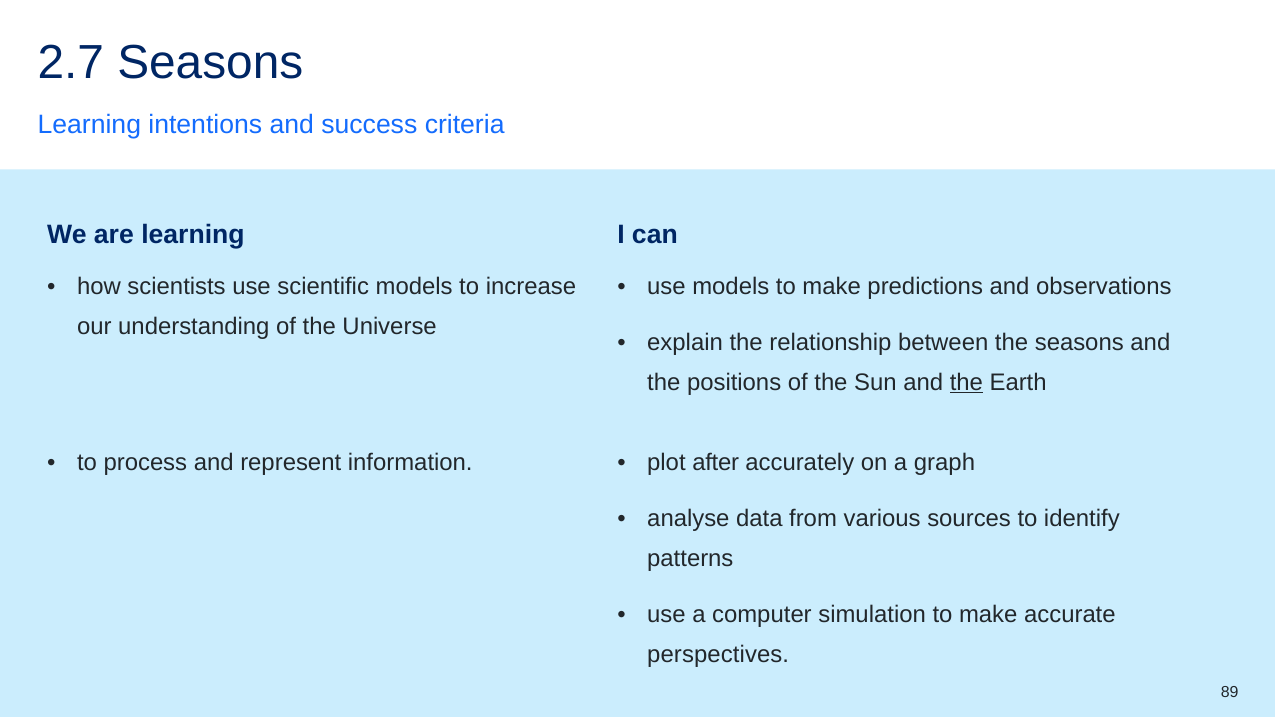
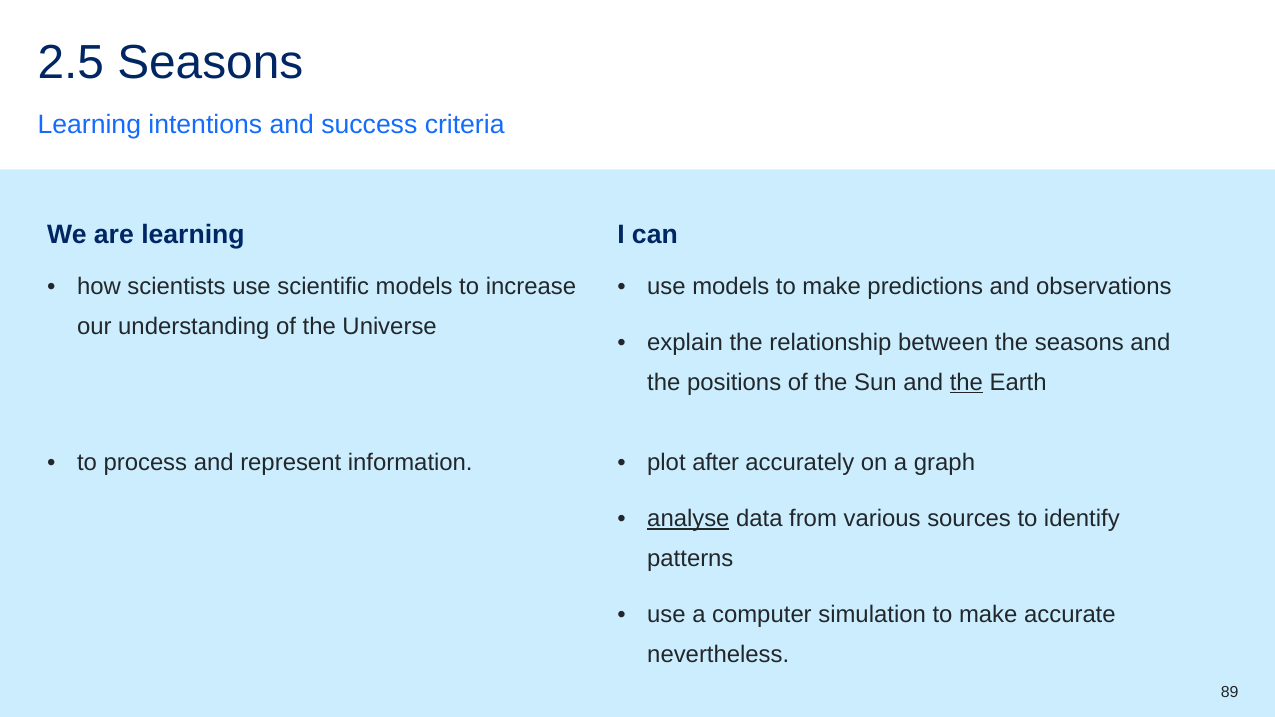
2.7: 2.7 -> 2.5 (71, 63)
analyse underline: none -> present (688, 519)
perspectives: perspectives -> nevertheless (718, 655)
